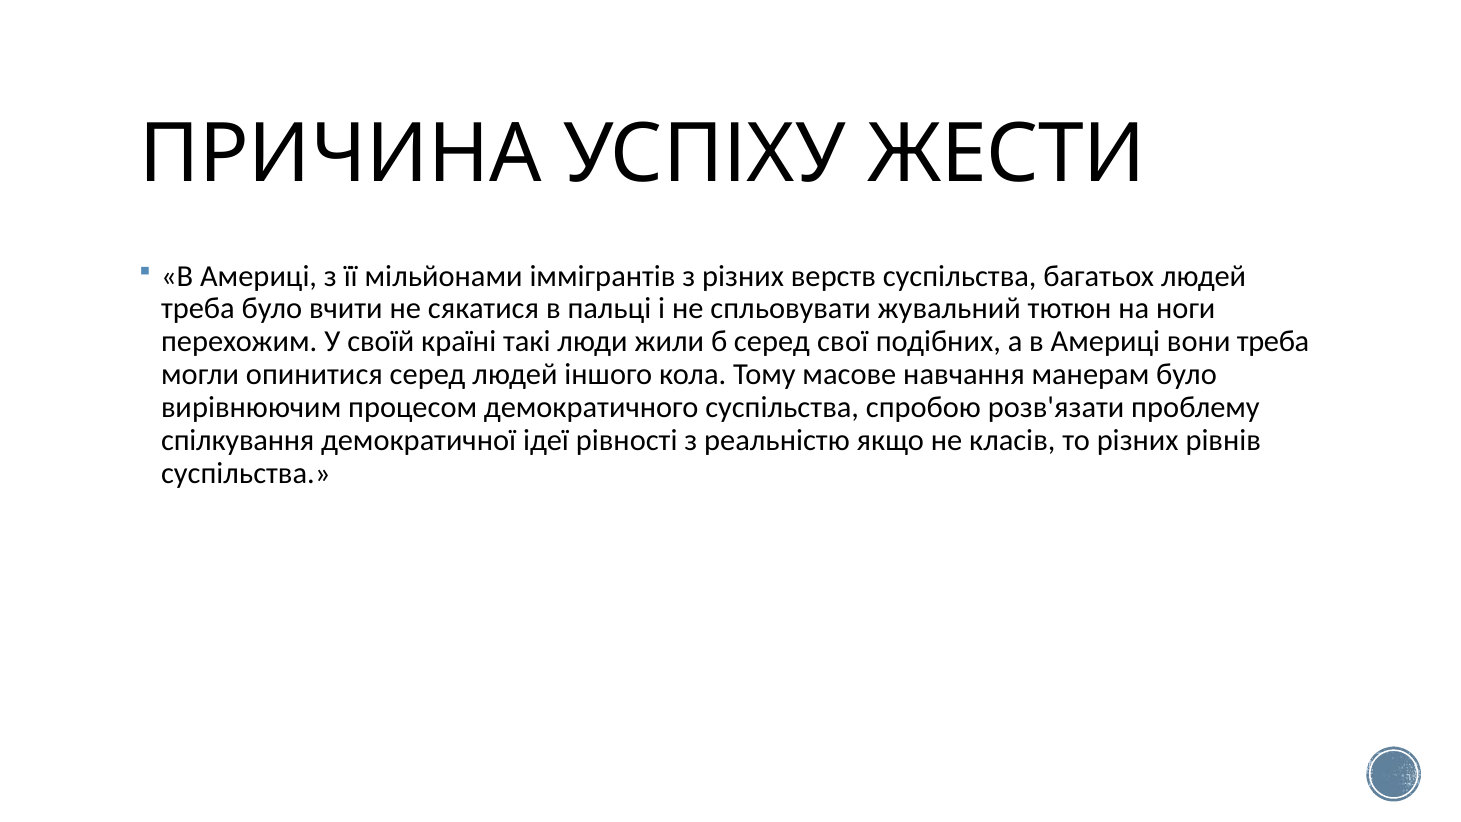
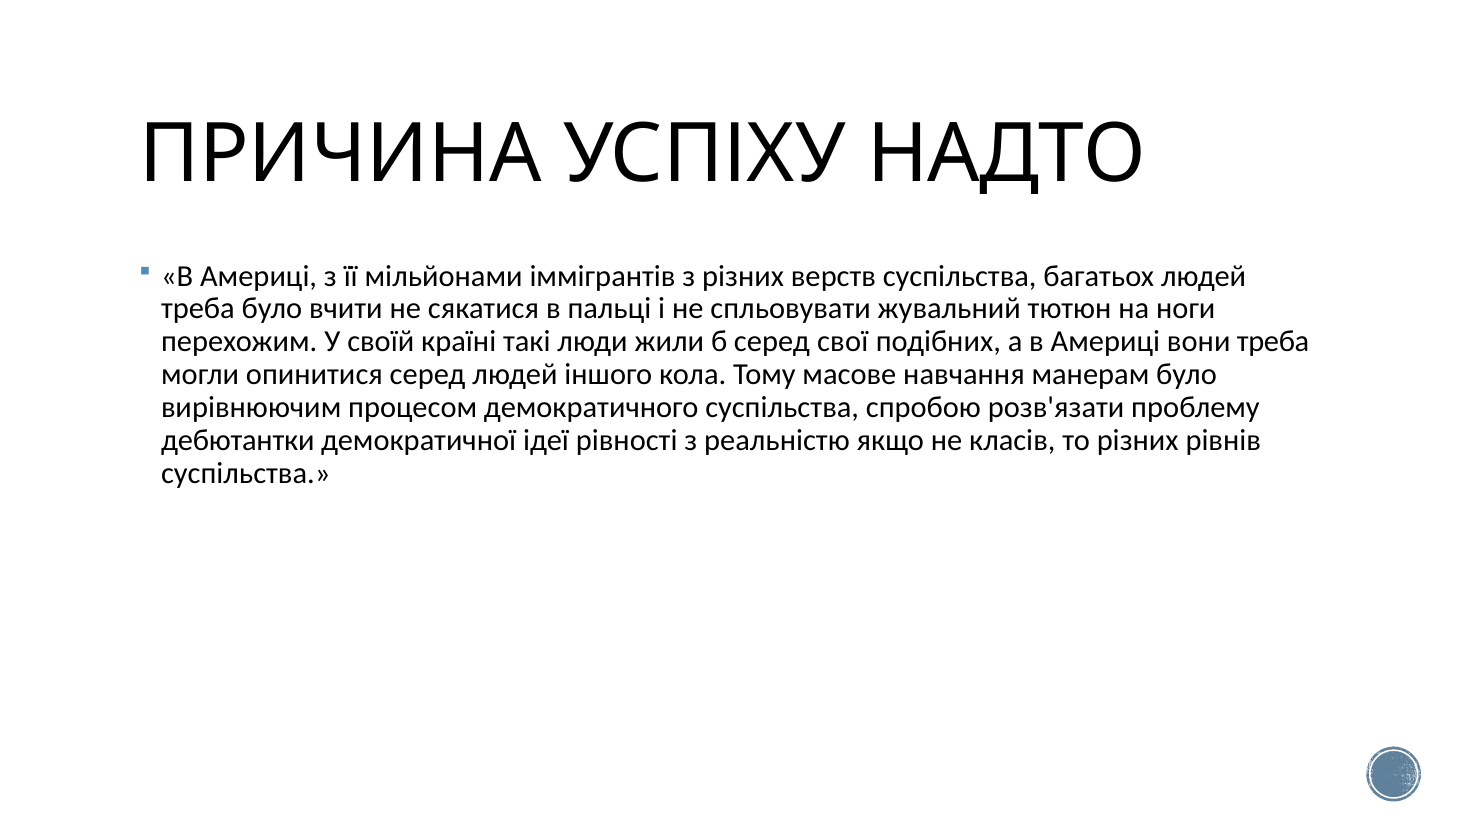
ЖЕСТИ: ЖЕСТИ -> НАДТО (1007, 154)
спілкування: спілкування -> дебютантки (238, 440)
